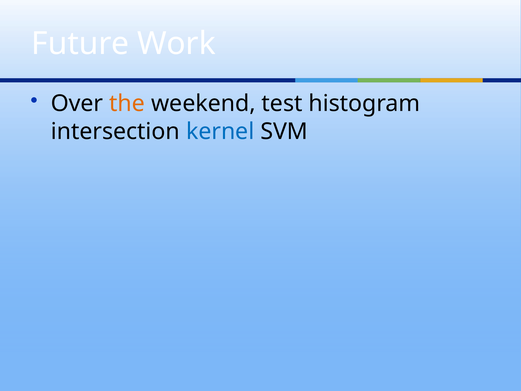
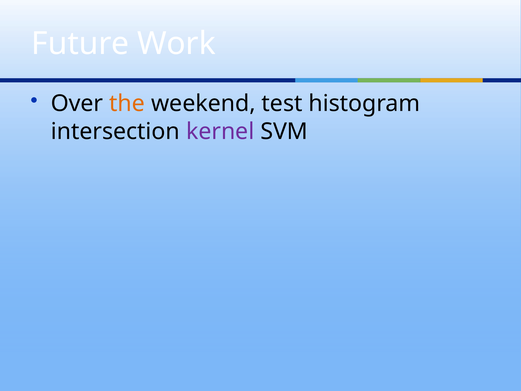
kernel colour: blue -> purple (220, 131)
